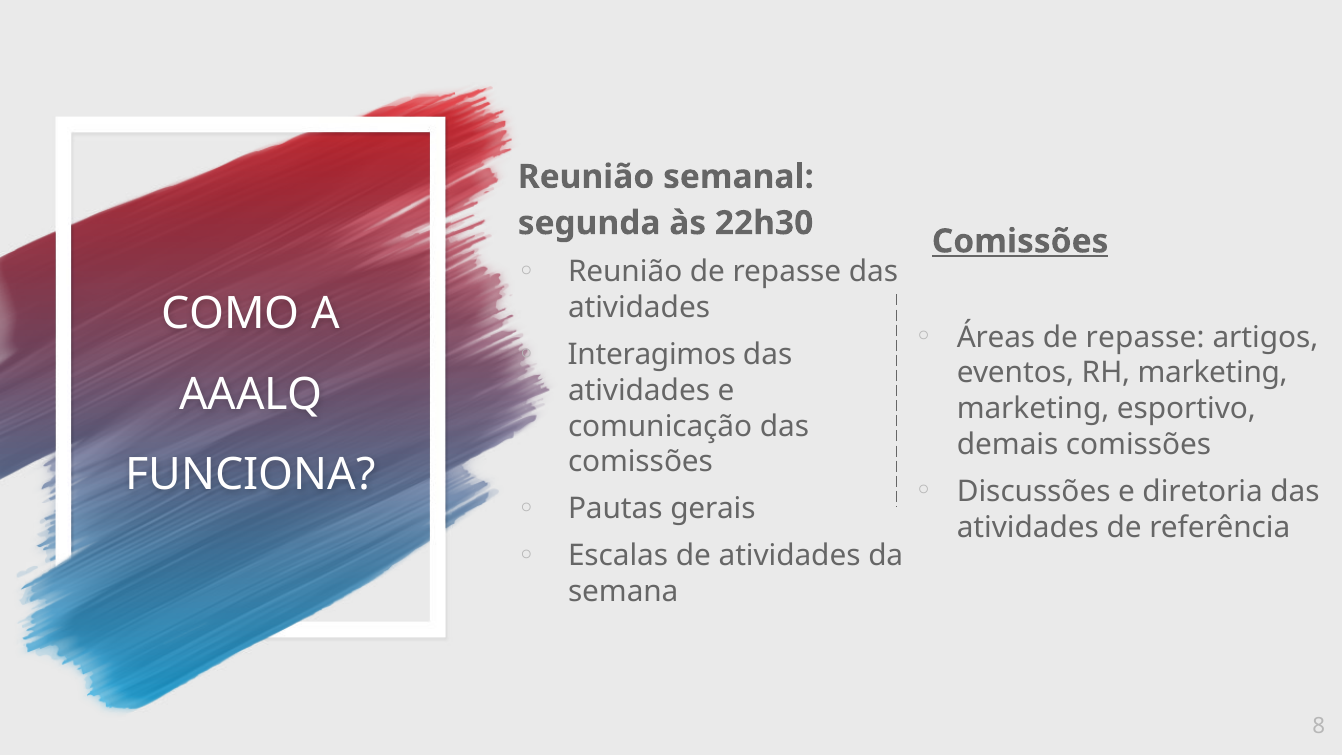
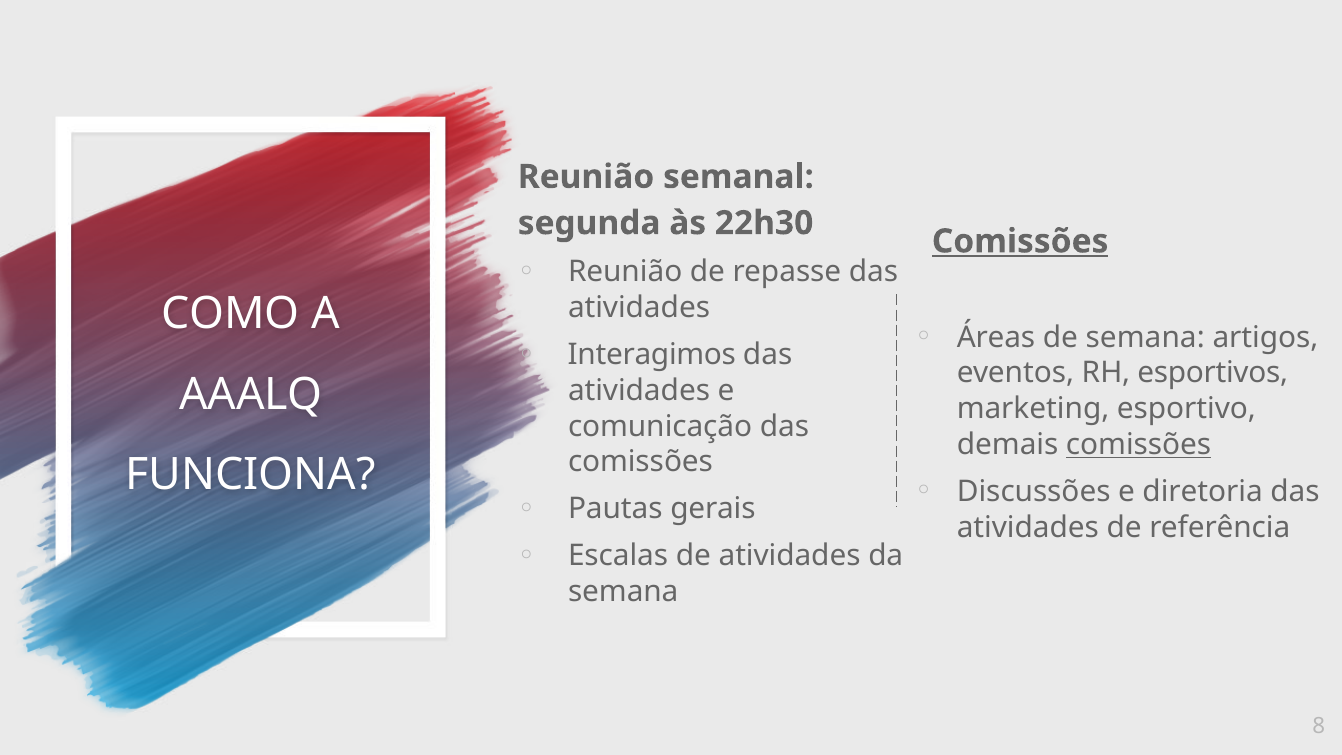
Áreas de repasse: repasse -> semana (1145, 337)
RH marketing: marketing -> esportivos (1213, 373)
comissões underline: none -> present (1139, 445)
